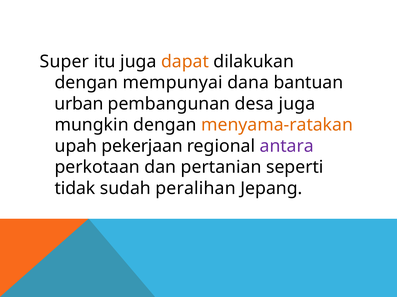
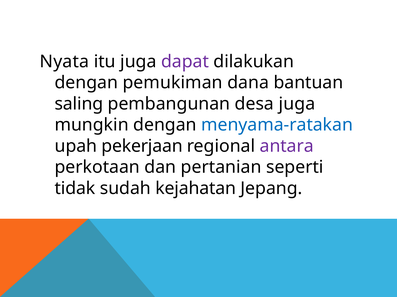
Super: Super -> Nyata (64, 62)
dapat colour: orange -> purple (185, 62)
mempunyai: mempunyai -> pemukiman (173, 83)
urban: urban -> saling (79, 104)
menyama-ratakan colour: orange -> blue (277, 125)
peralihan: peralihan -> kejahatan (196, 189)
